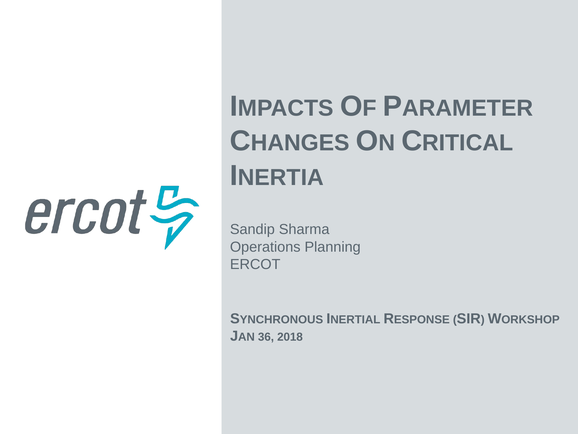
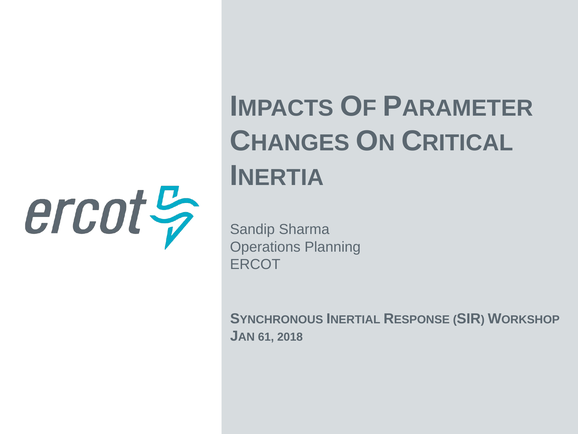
36: 36 -> 61 (266, 337)
